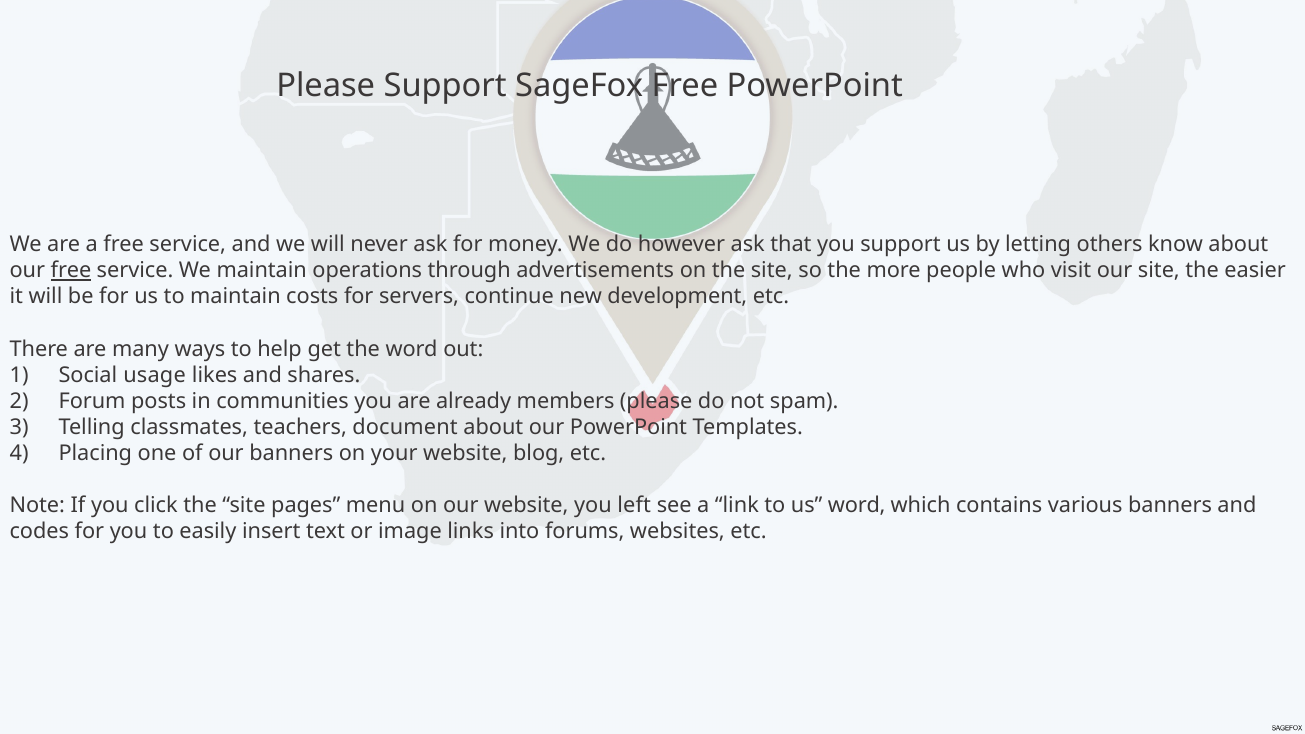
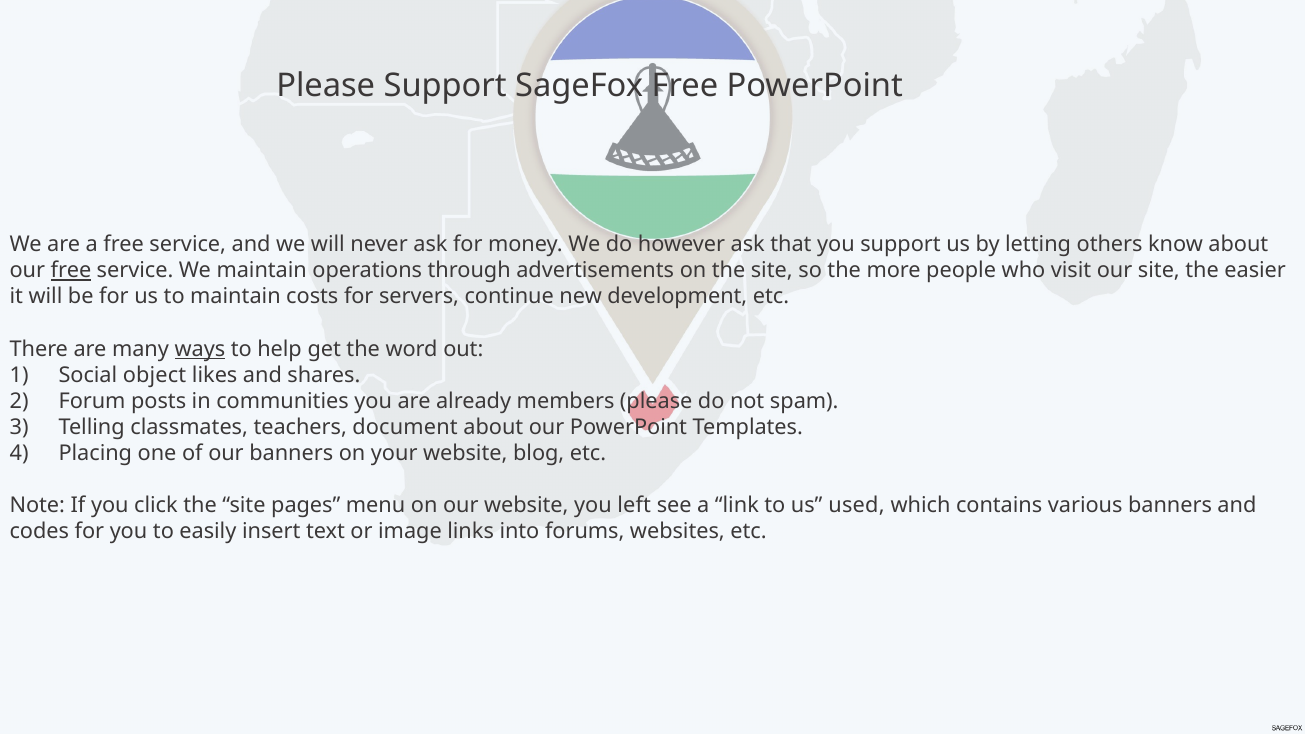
ways underline: none -> present (200, 349)
usage: usage -> object (155, 375)
us word: word -> used (857, 505)
